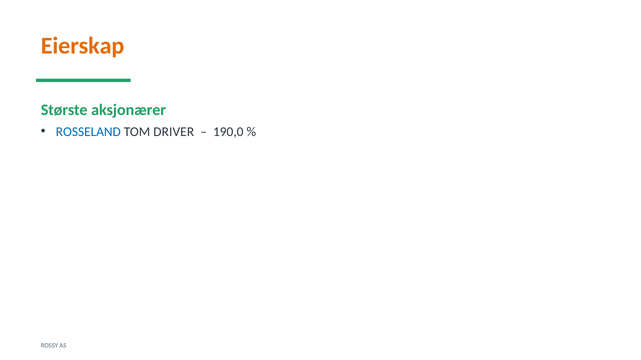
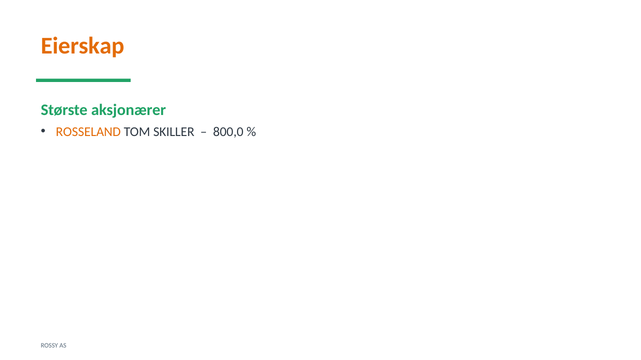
ROSSELAND colour: blue -> orange (88, 132)
DRIVER: DRIVER -> SKILLER (174, 132)
190,0: 190,0 -> 800,0 (228, 132)
